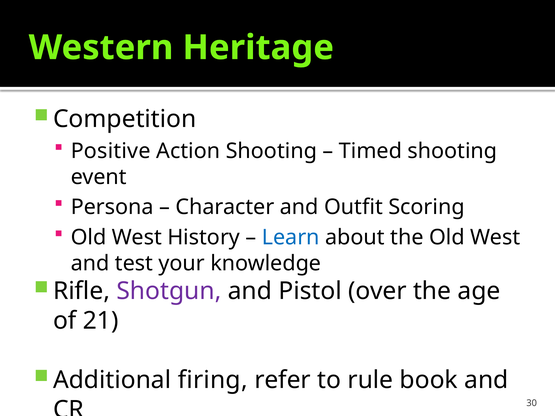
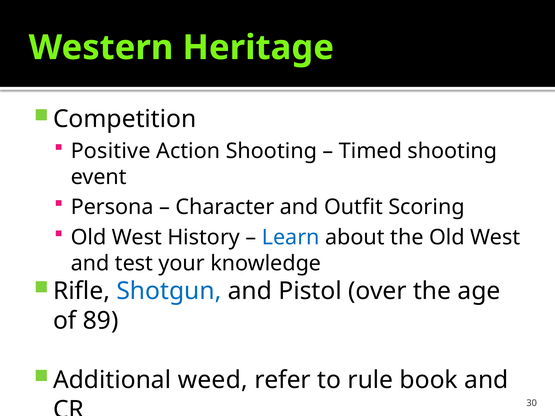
Shotgun colour: purple -> blue (169, 291)
21: 21 -> 89 (101, 321)
firing: firing -> weed (213, 380)
